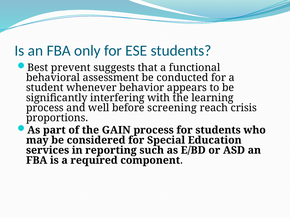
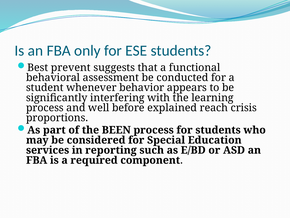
screening: screening -> explained (172, 108)
GAIN: GAIN -> BEEN (116, 130)
